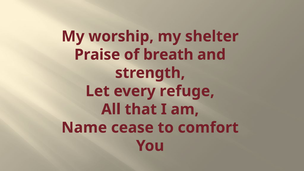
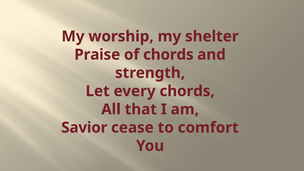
of breath: breath -> chords (168, 55)
every refuge: refuge -> chords (187, 91)
Name: Name -> Savior (84, 128)
